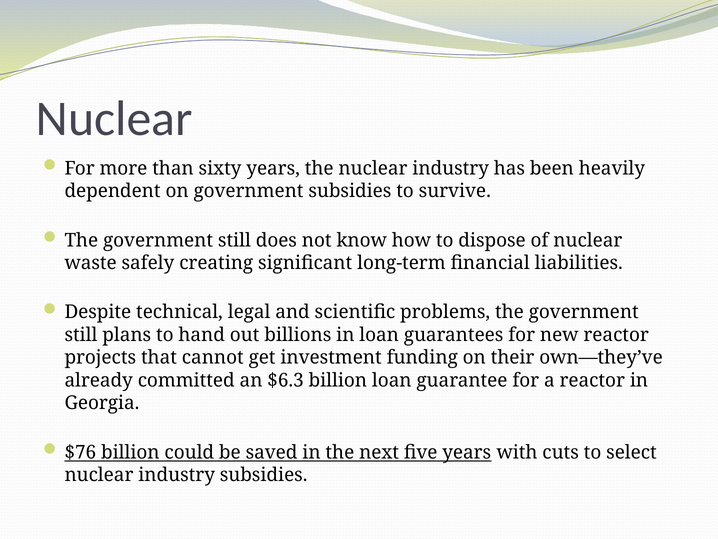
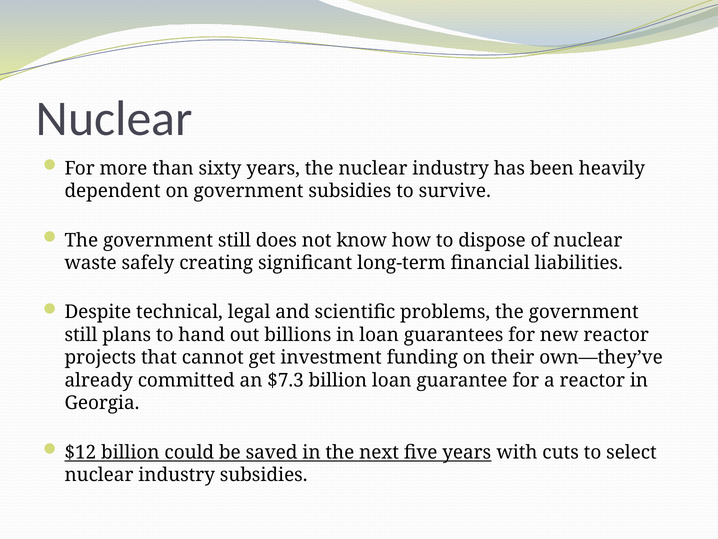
$6.3: $6.3 -> $7.3 (286, 380)
$76: $76 -> $12 (80, 452)
